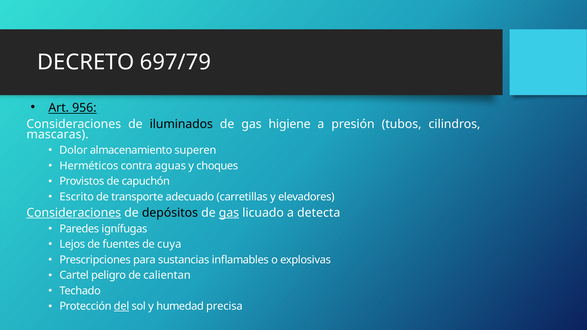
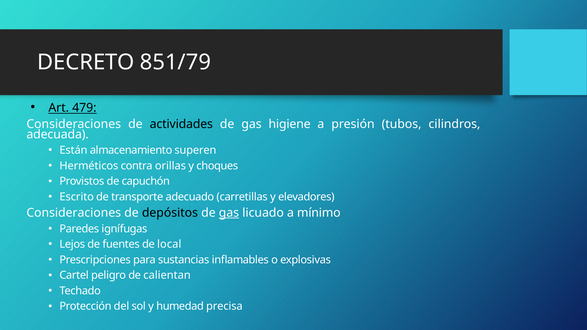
697/79: 697/79 -> 851/79 (175, 62)
956: 956 -> 479 (84, 108)
iluminados: iluminados -> actividades (181, 124)
mascaras: mascaras -> adecuada (58, 134)
Dolor: Dolor -> Están (73, 150)
aguas: aguas -> orillas (170, 166)
Consideraciones underline: present -> none (74, 213)
detecta: detecta -> mínimo (319, 213)
cuya: cuya -> local (169, 244)
del underline: present -> none (121, 306)
